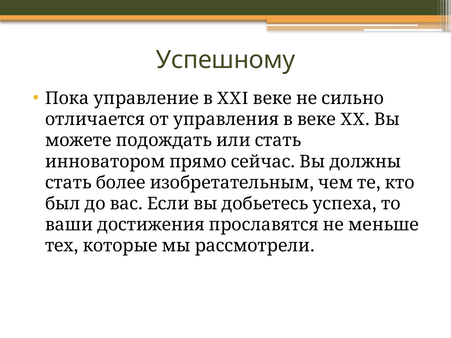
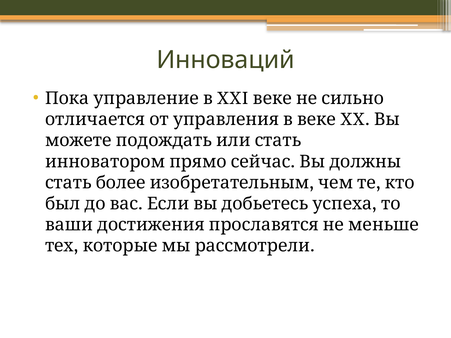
Успешному: Успешному -> Инноваций (226, 60)
